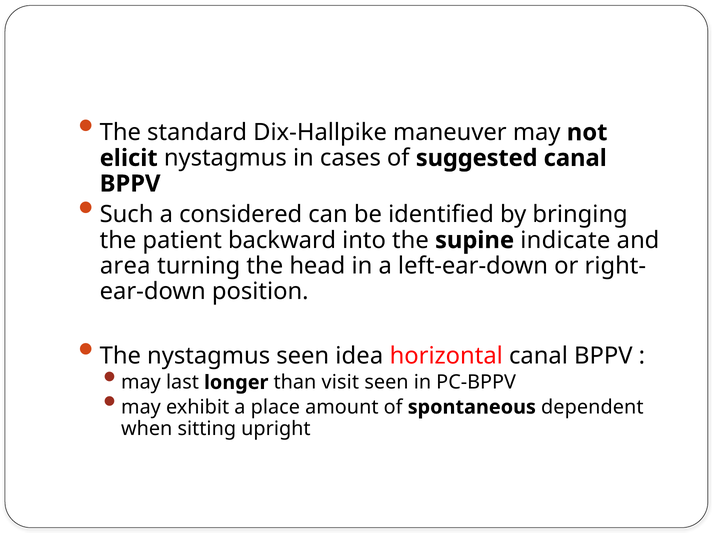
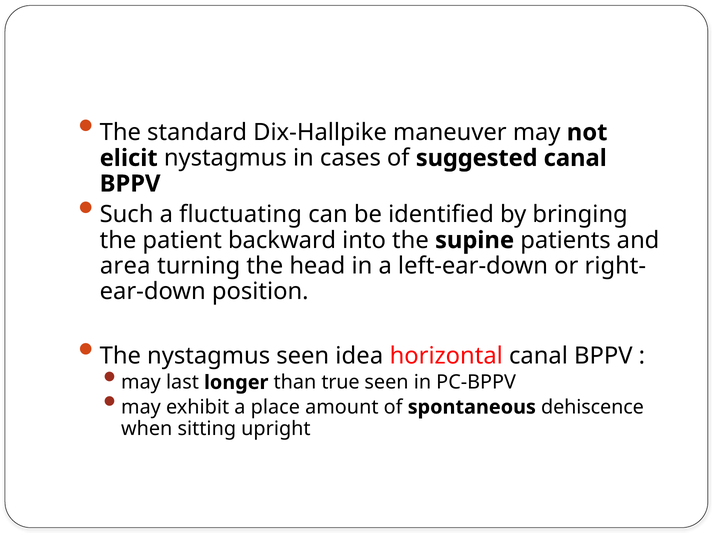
considered: considered -> fluctuating (241, 214)
indicate: indicate -> patients (566, 240)
visit: visit -> true (341, 382)
dependent: dependent -> dehiscence (592, 407)
